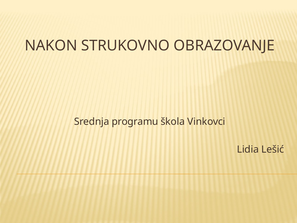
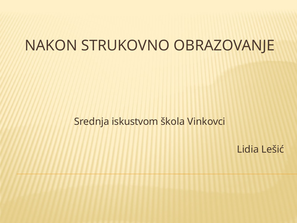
programu: programu -> iskustvom (135, 121)
